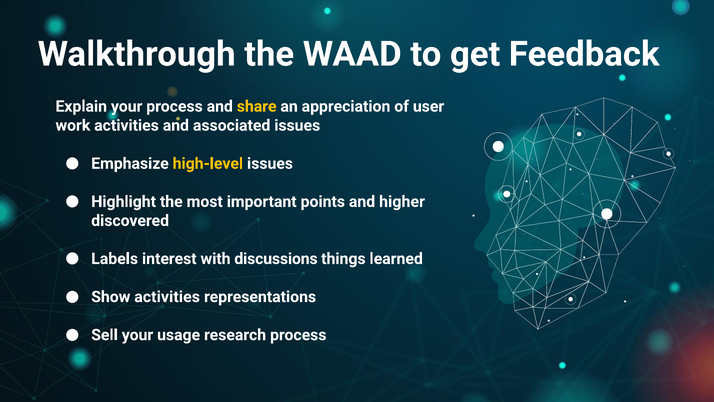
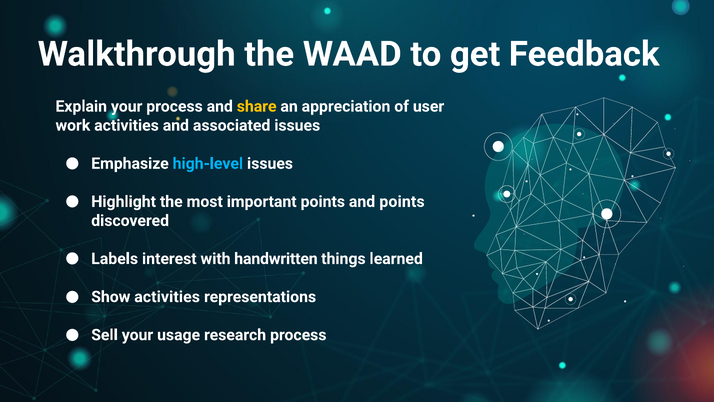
high-level colour: yellow -> light blue (208, 163)
and higher: higher -> points (402, 201)
discussions: discussions -> handwritten (276, 259)
